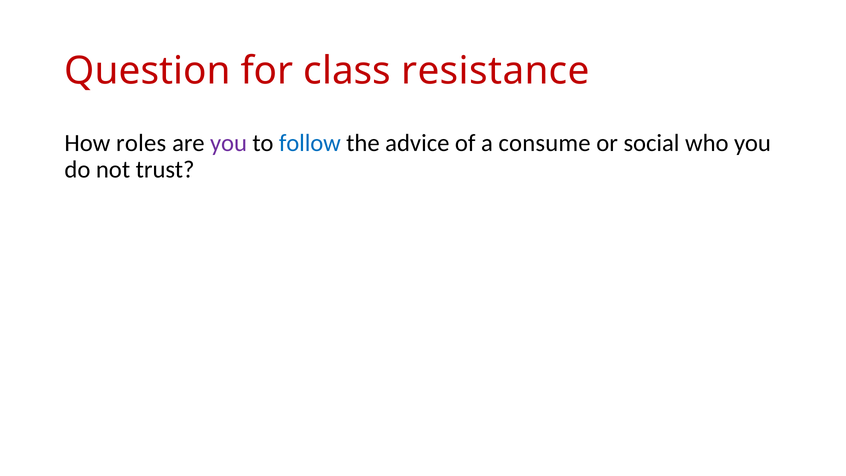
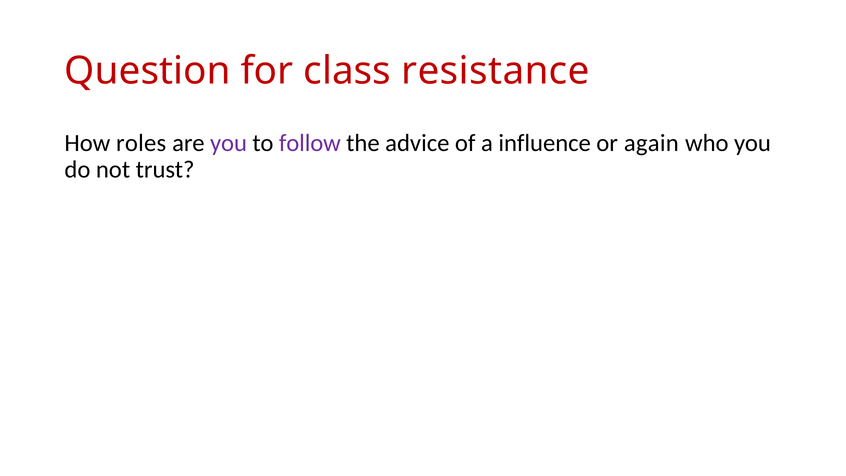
follow colour: blue -> purple (310, 143)
consume: consume -> influence (545, 143)
social: social -> again (651, 143)
